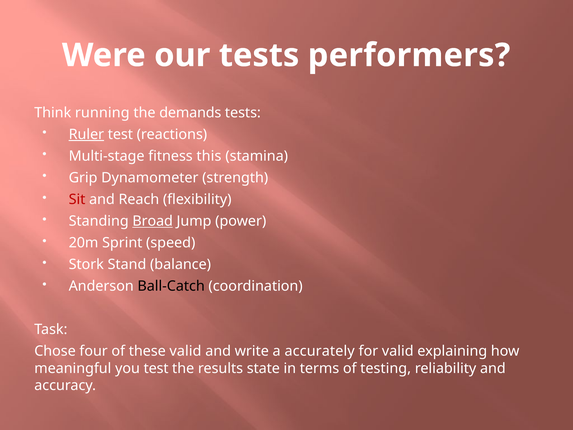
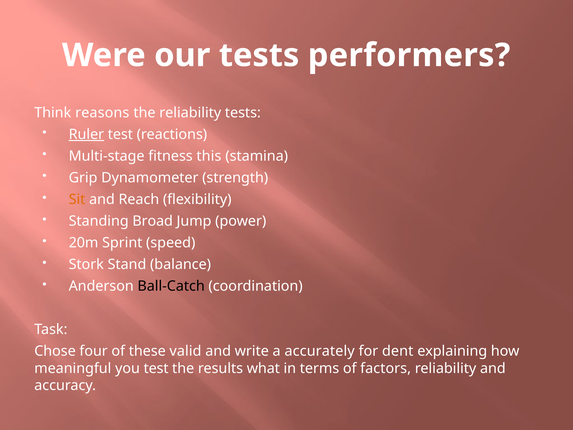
running: running -> reasons (102, 113)
the demands: demands -> reliability (190, 113)
Sit colour: red -> orange (77, 199)
Broad underline: present -> none (153, 221)
for valid: valid -> dent (398, 351)
state: state -> what (263, 368)
testing: testing -> factors (386, 368)
